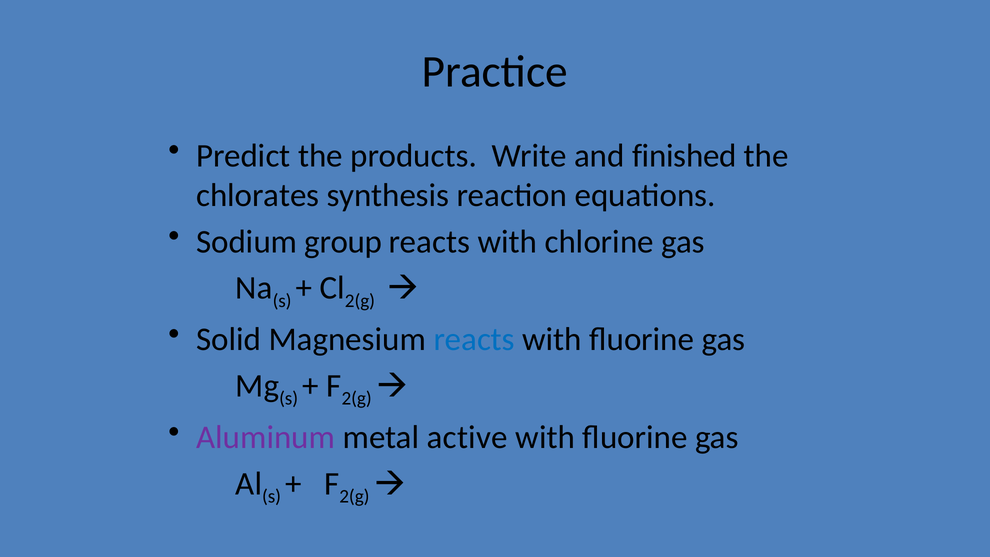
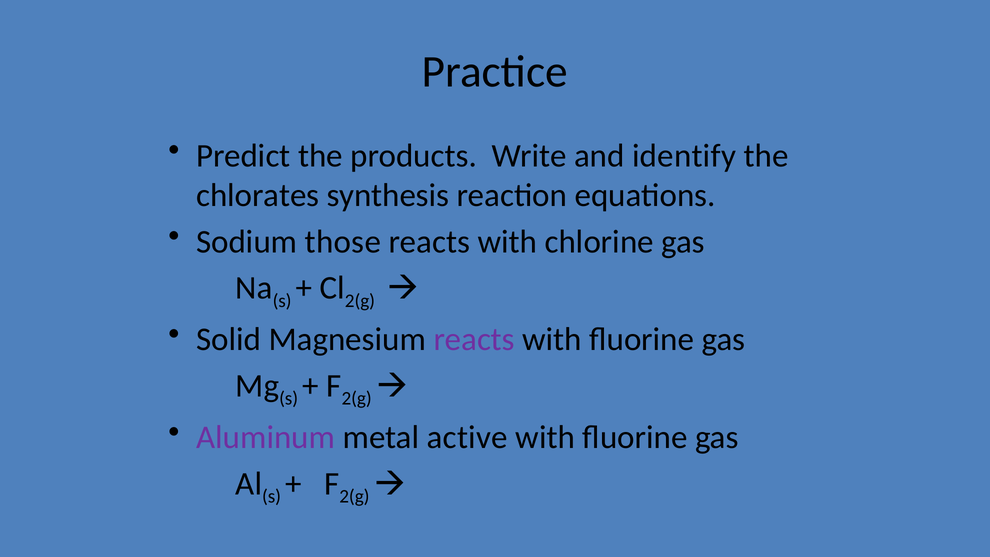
finished: finished -> identify (684, 156)
group: group -> those (343, 242)
reacts colour: blue -> purple (474, 339)
